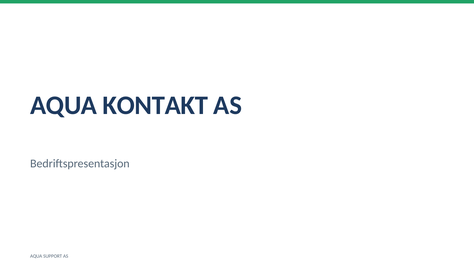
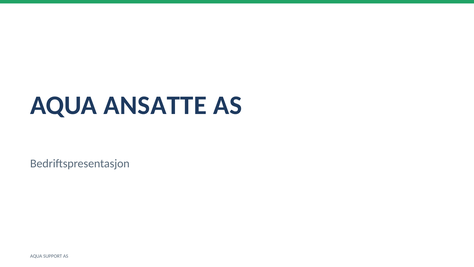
KONTAKT: KONTAKT -> ANSATTE (155, 105)
